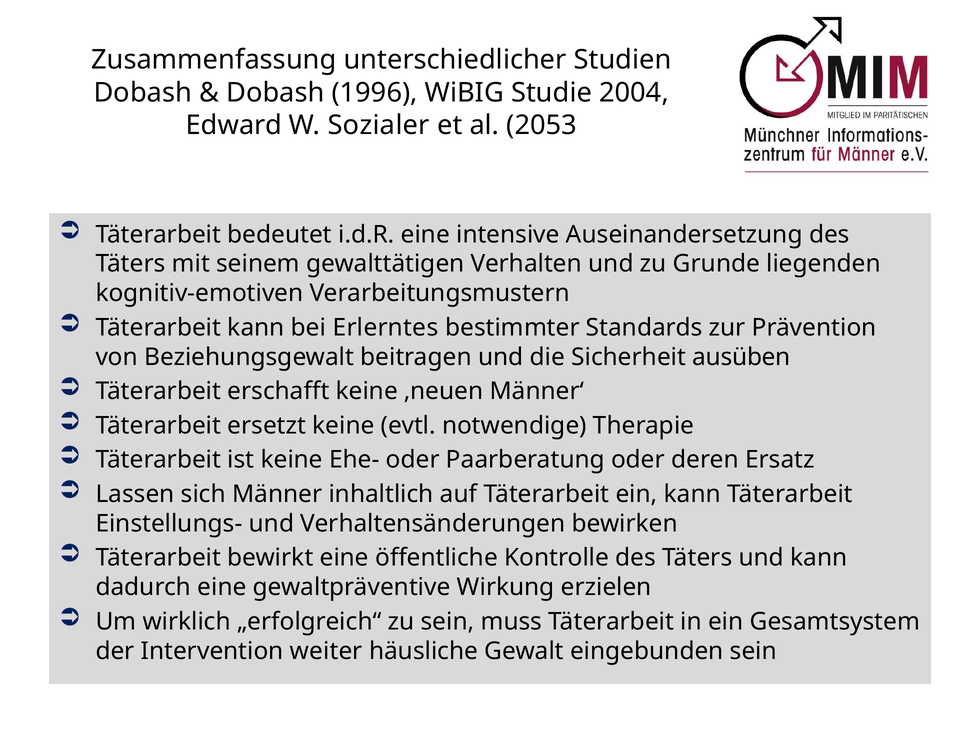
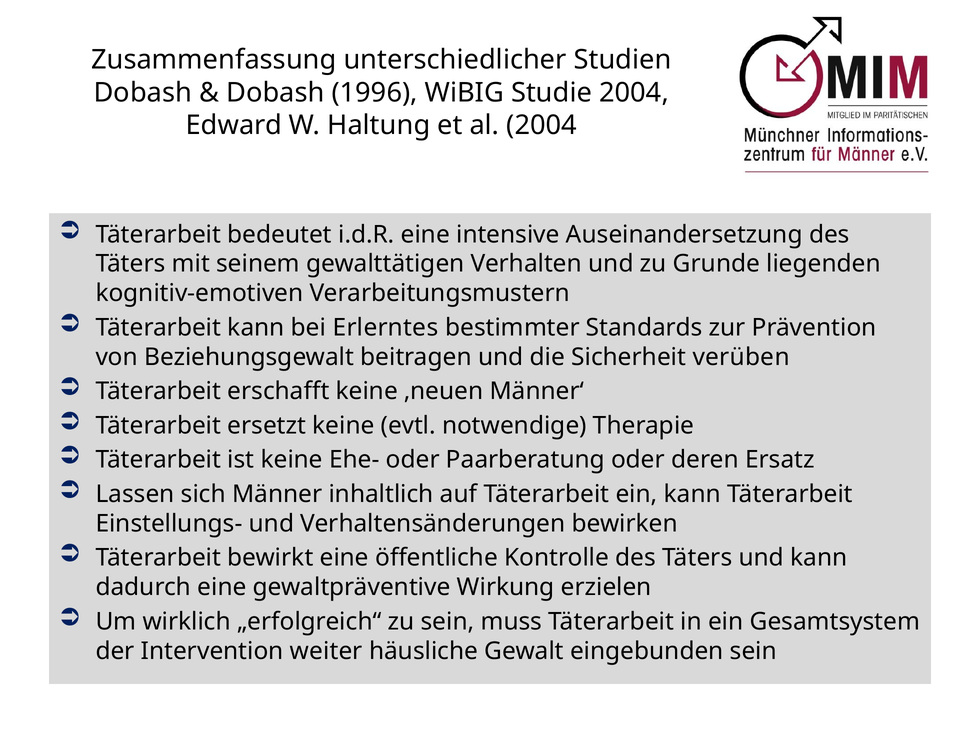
Sozialer: Sozialer -> Haltung (379, 125)
al 2053: 2053 -> 2004 (542, 125)
ausüben: ausüben -> verüben (741, 357)
